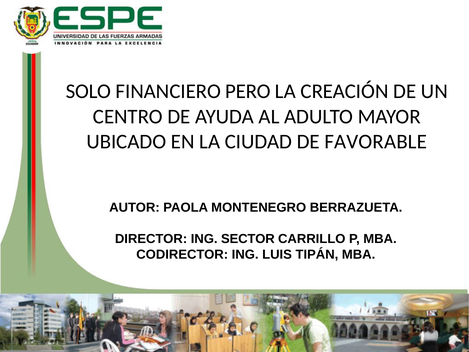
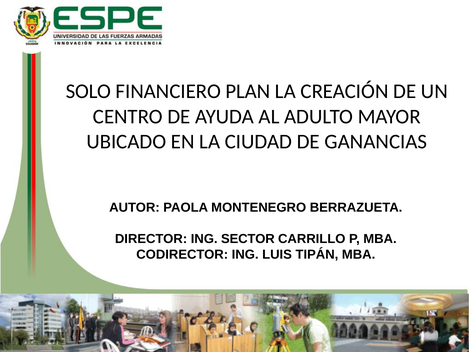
PERO: PERO -> PLAN (248, 91)
FAVORABLE: FAVORABLE -> GANANCIAS (376, 141)
